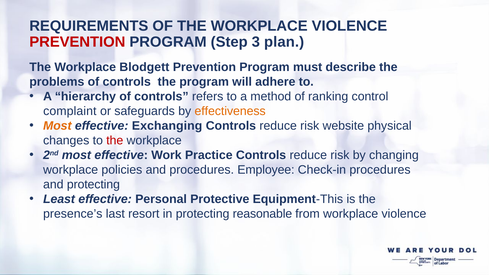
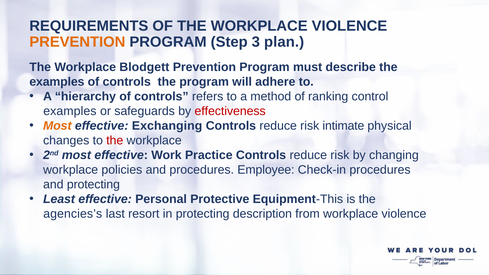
PREVENTION colour: red -> orange (77, 42)
problems: problems -> examples (57, 82)
complaint: complaint -> examples (70, 111)
effectiveness colour: orange -> red (230, 111)
website: website -> intimate (343, 126)
presence’s: presence’s -> agencies’s (73, 214)
reasonable: reasonable -> description (262, 214)
